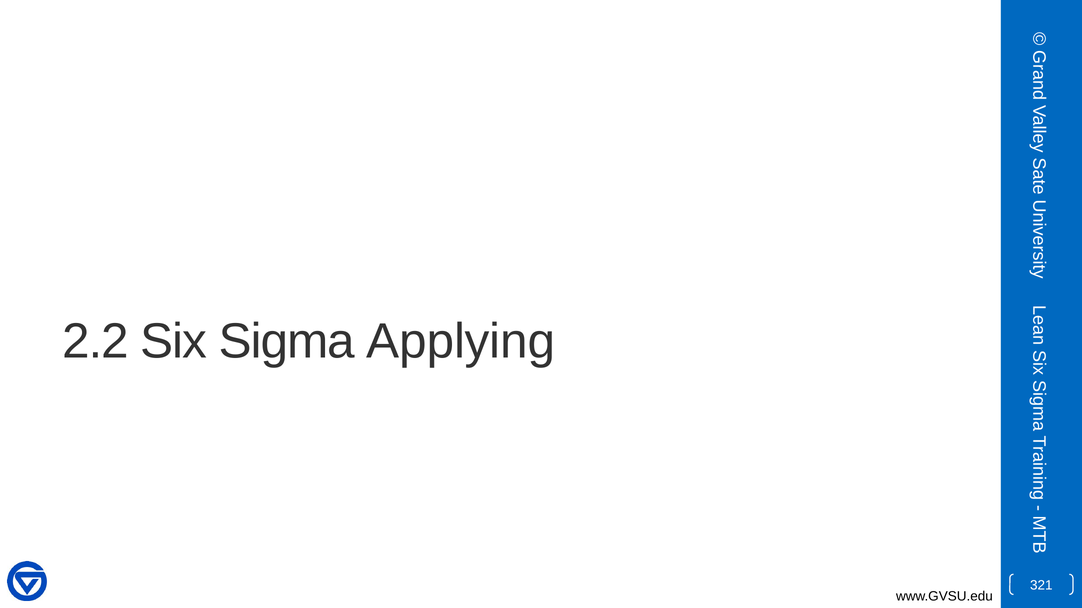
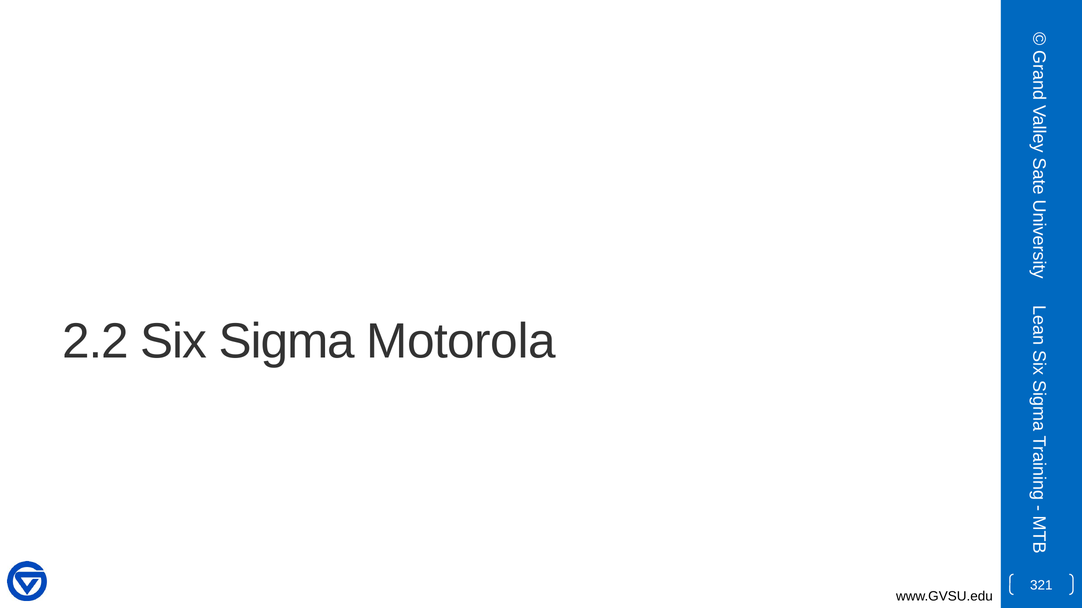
Applying: Applying -> Motorola (461, 342)
